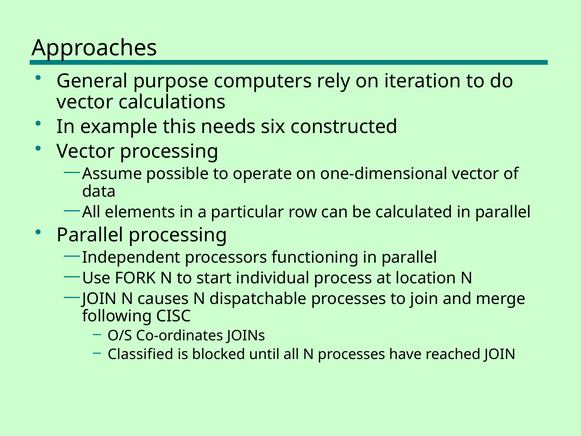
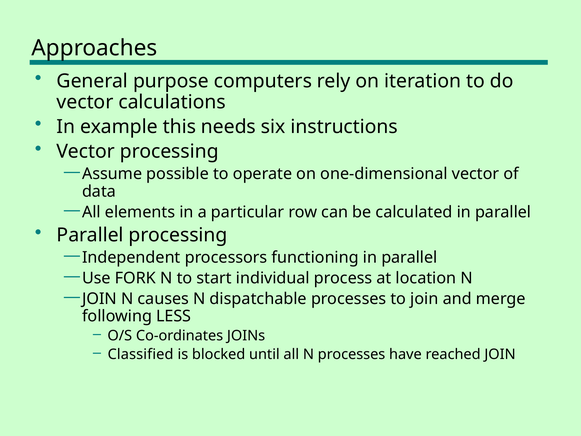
constructed: constructed -> instructions (344, 127)
CISC: CISC -> LESS (174, 316)
